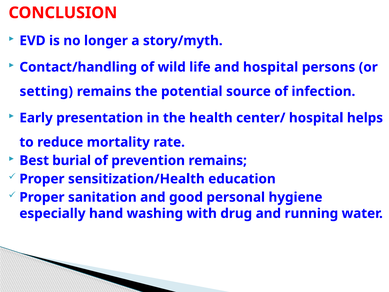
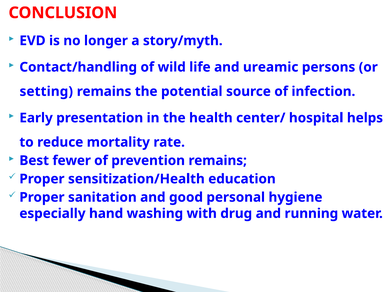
and hospital: hospital -> ureamic (271, 67)
burial: burial -> fewer (72, 160)
